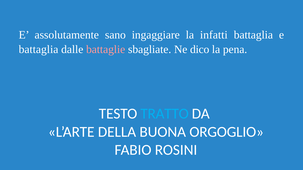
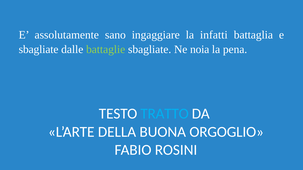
battaglia: battaglia -> sbagliate (39, 49)
battaglie colour: pink -> light green (106, 49)
dico: dico -> noia (200, 49)
